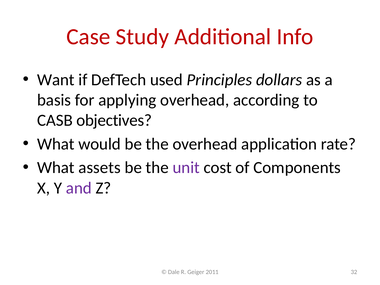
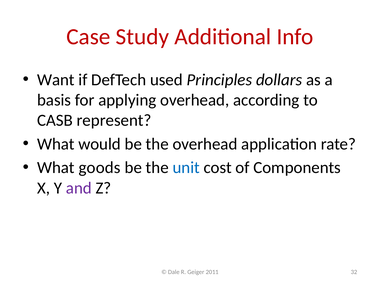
objectives: objectives -> represent (114, 120)
assets: assets -> goods (100, 168)
unit colour: purple -> blue (186, 168)
